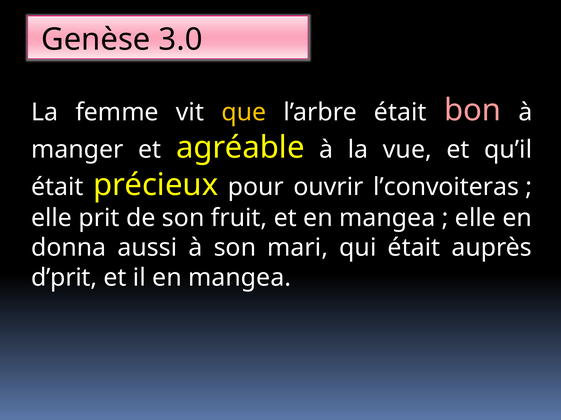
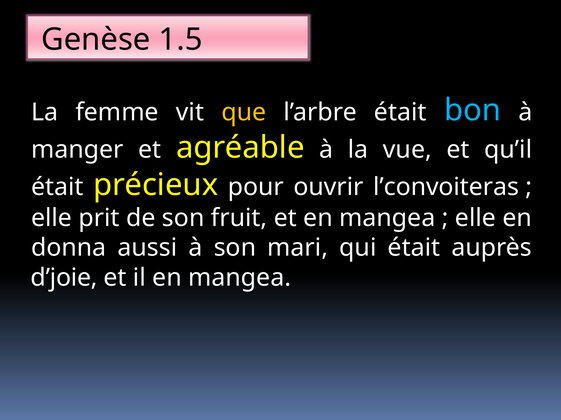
3.0: 3.0 -> 1.5 (181, 40)
bon colour: pink -> light blue (473, 110)
d’prit: d’prit -> d’joie (64, 278)
